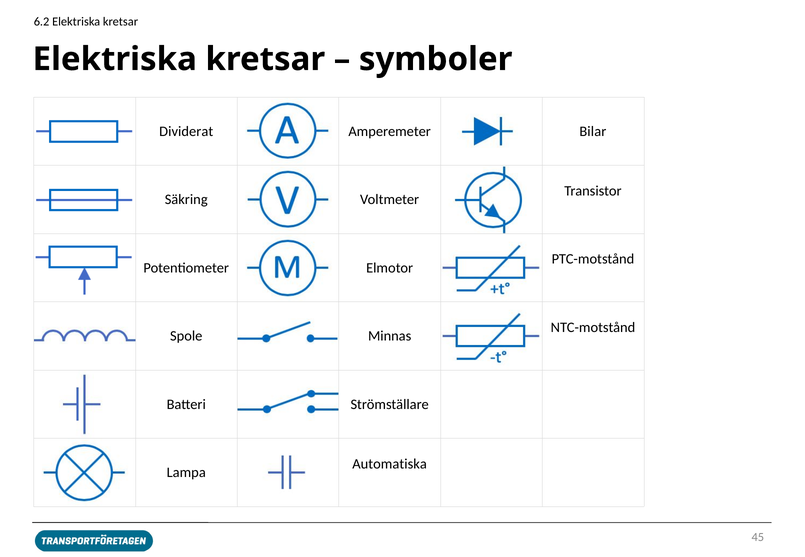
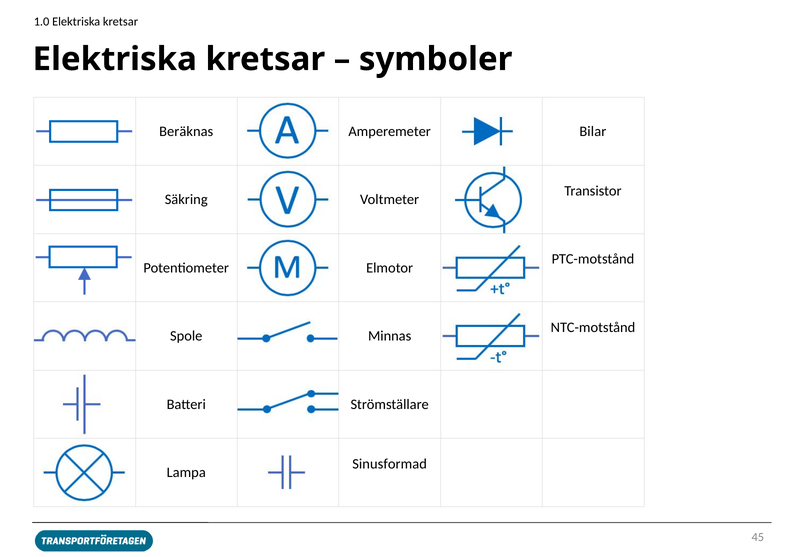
6.2: 6.2 -> 1.0 (42, 22)
Dividerat: Dividerat -> Beräknas (186, 131)
Automatiska: Automatiska -> Sinusformad (390, 464)
